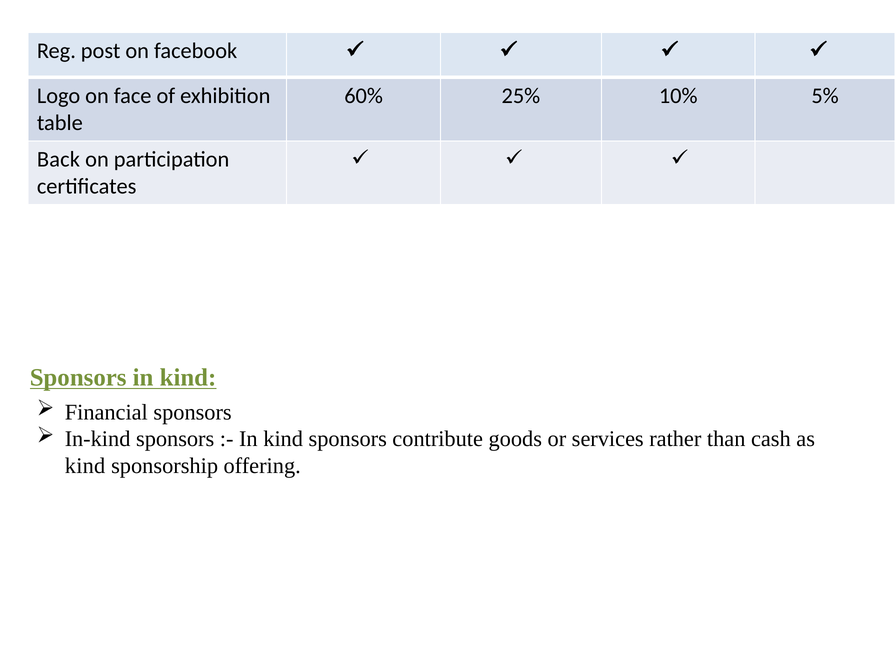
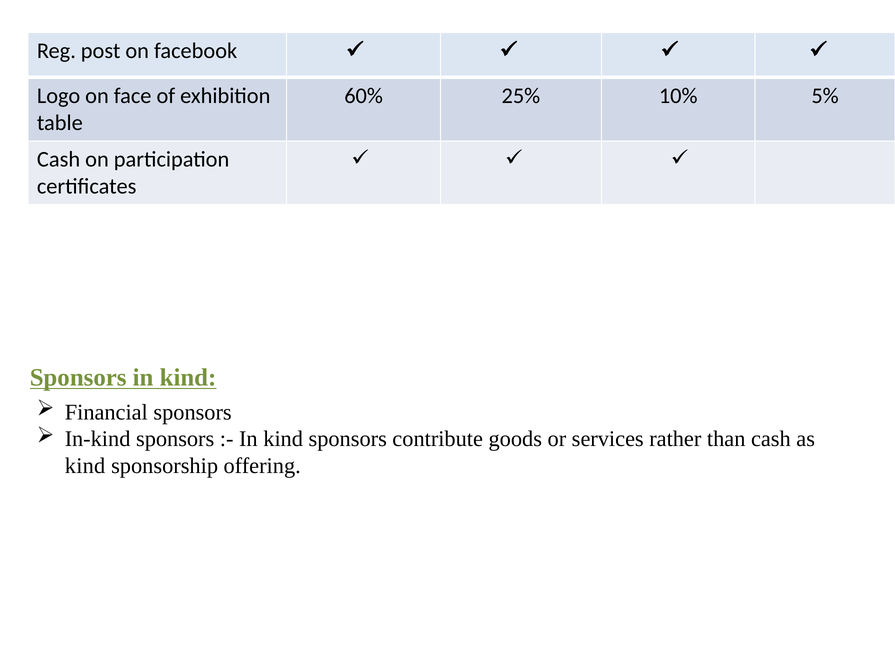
Back: Back -> Cash (59, 159)
